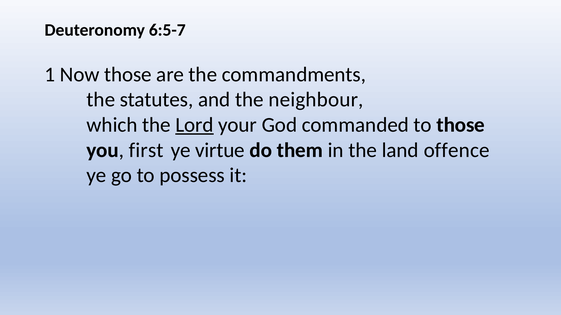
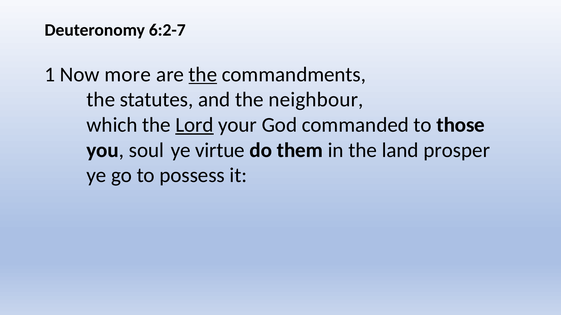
6:5-7: 6:5-7 -> 6:2-7 (167, 30)
Now those: those -> more (128, 75)
the underline: none -> present (203, 75)
first: first -> soul (146, 150)
offence: offence -> prosper (457, 150)
